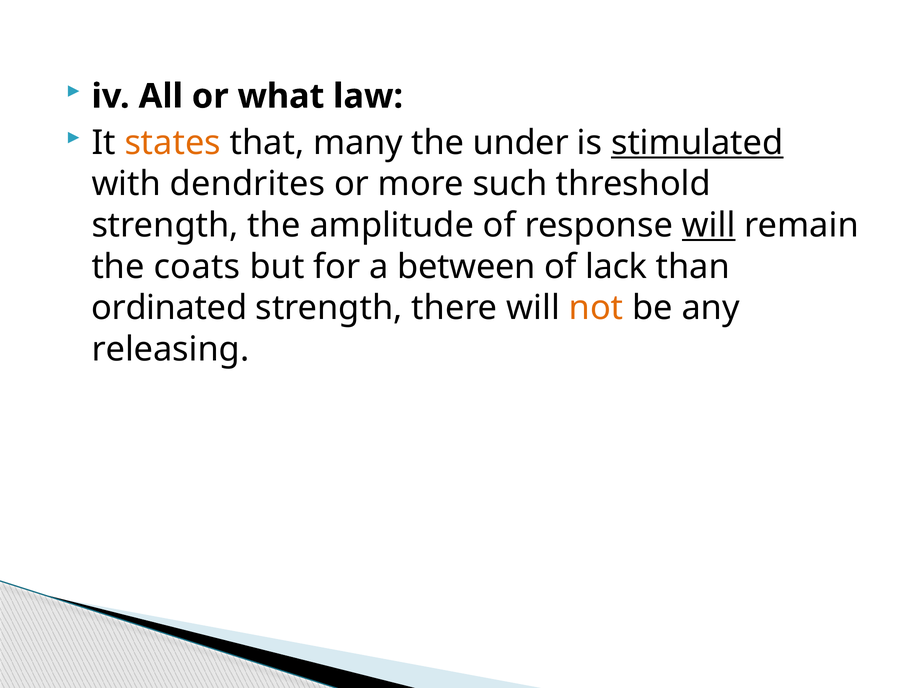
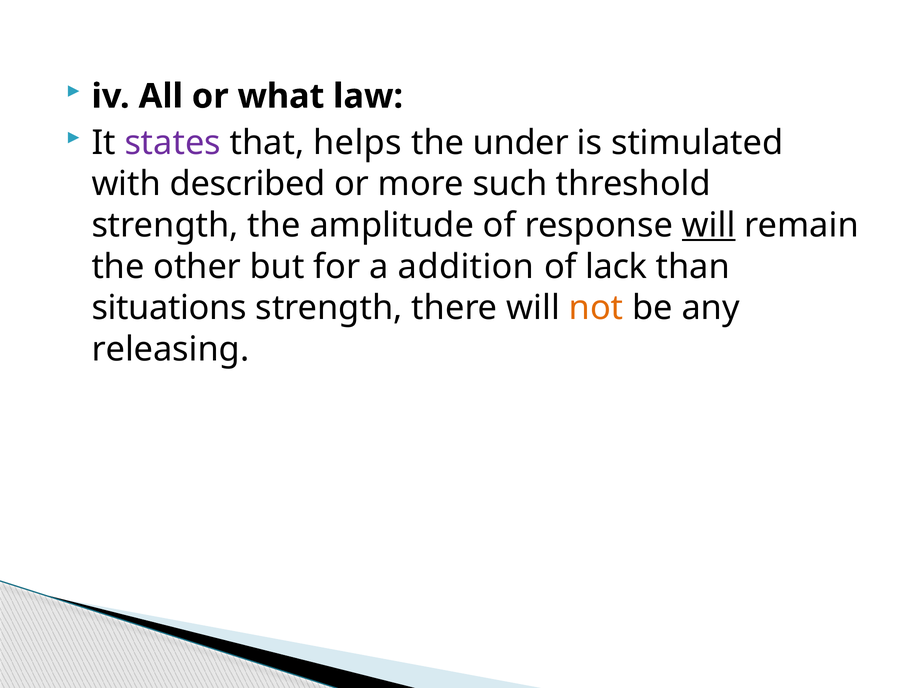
states colour: orange -> purple (173, 143)
many: many -> helps (358, 143)
stimulated underline: present -> none (697, 143)
dendrites: dendrites -> described (248, 184)
coats: coats -> other (197, 267)
between: between -> addition (466, 267)
ordinated: ordinated -> situations (169, 308)
